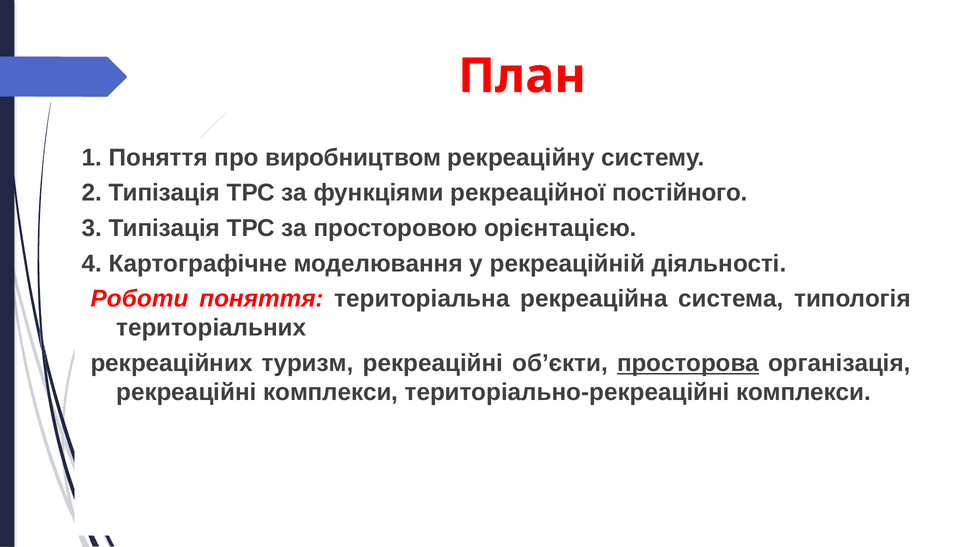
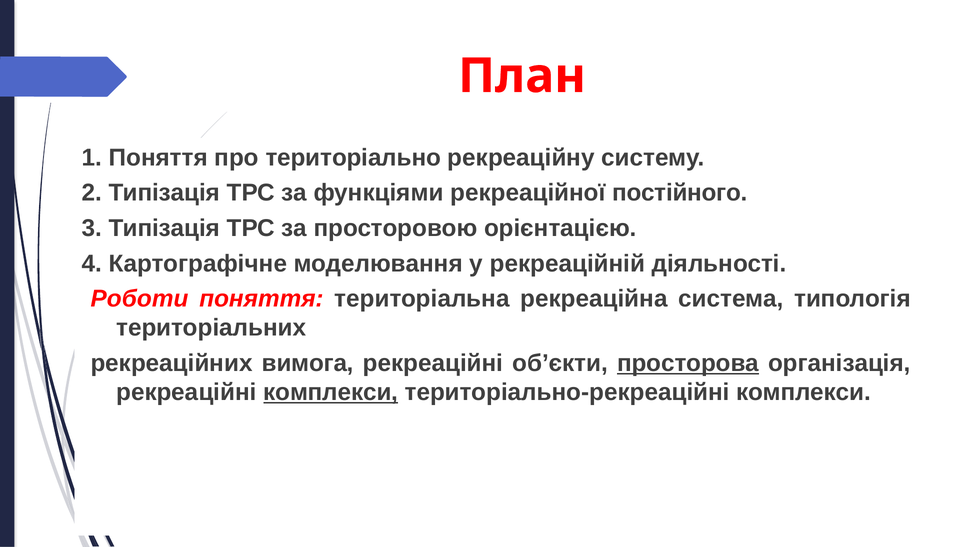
виробництвом: виробництвом -> територіально (353, 158)
туризм: туризм -> вимога (308, 363)
комплекси underline: none -> present (331, 392)
